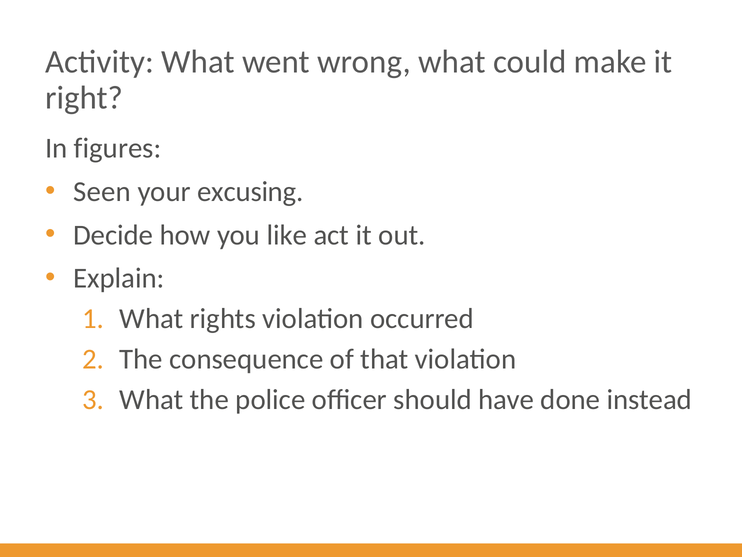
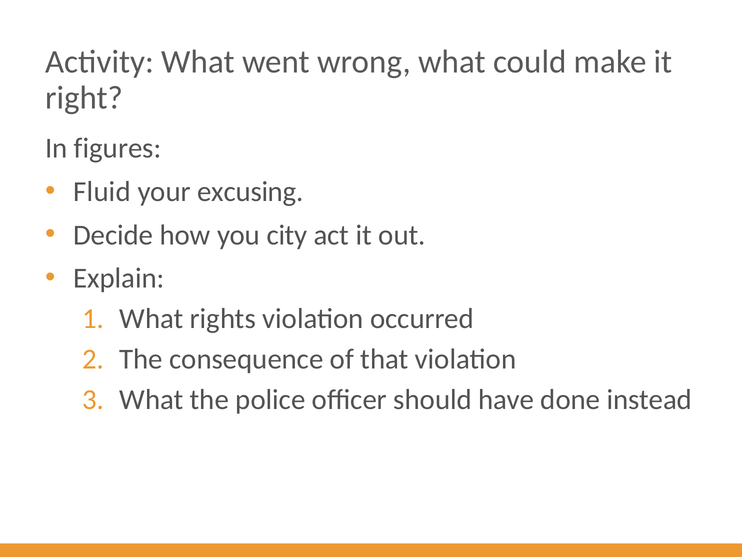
Seen: Seen -> Fluid (102, 192)
like: like -> city (287, 235)
